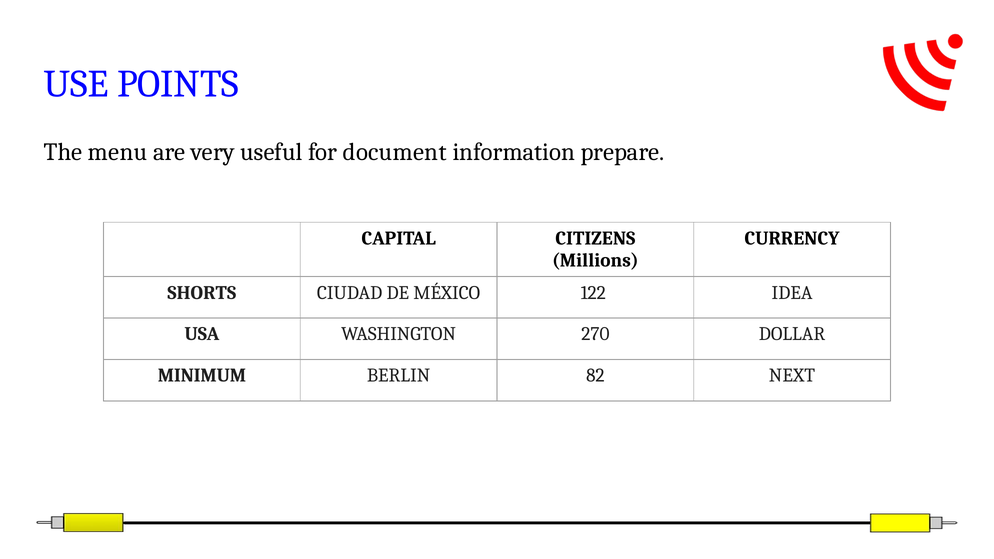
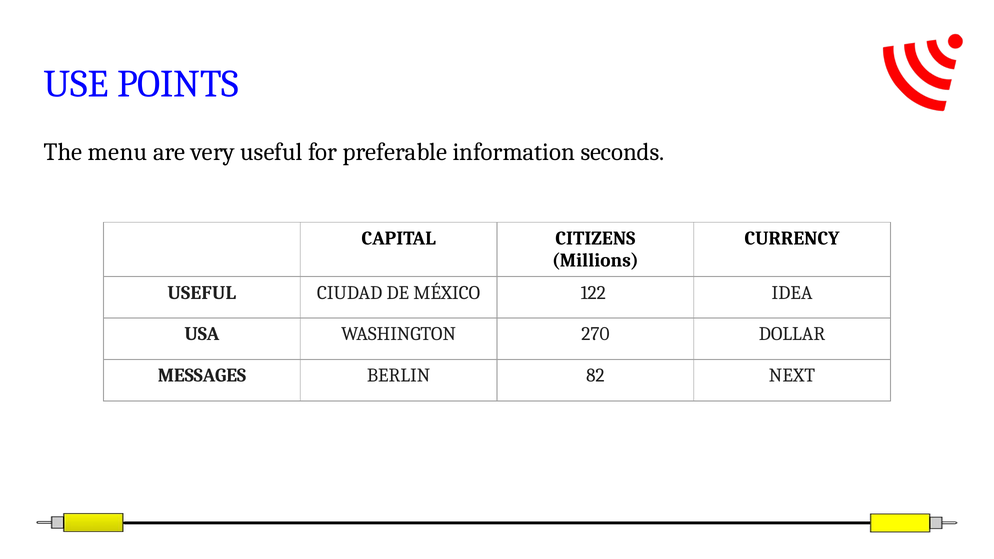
document: document -> preferable (395, 152)
prepare: prepare -> seconds (622, 152)
SHORTS: SHORTS -> USEFUL (202, 293)
MINIMUM: MINIMUM -> MESSAGES (202, 376)
